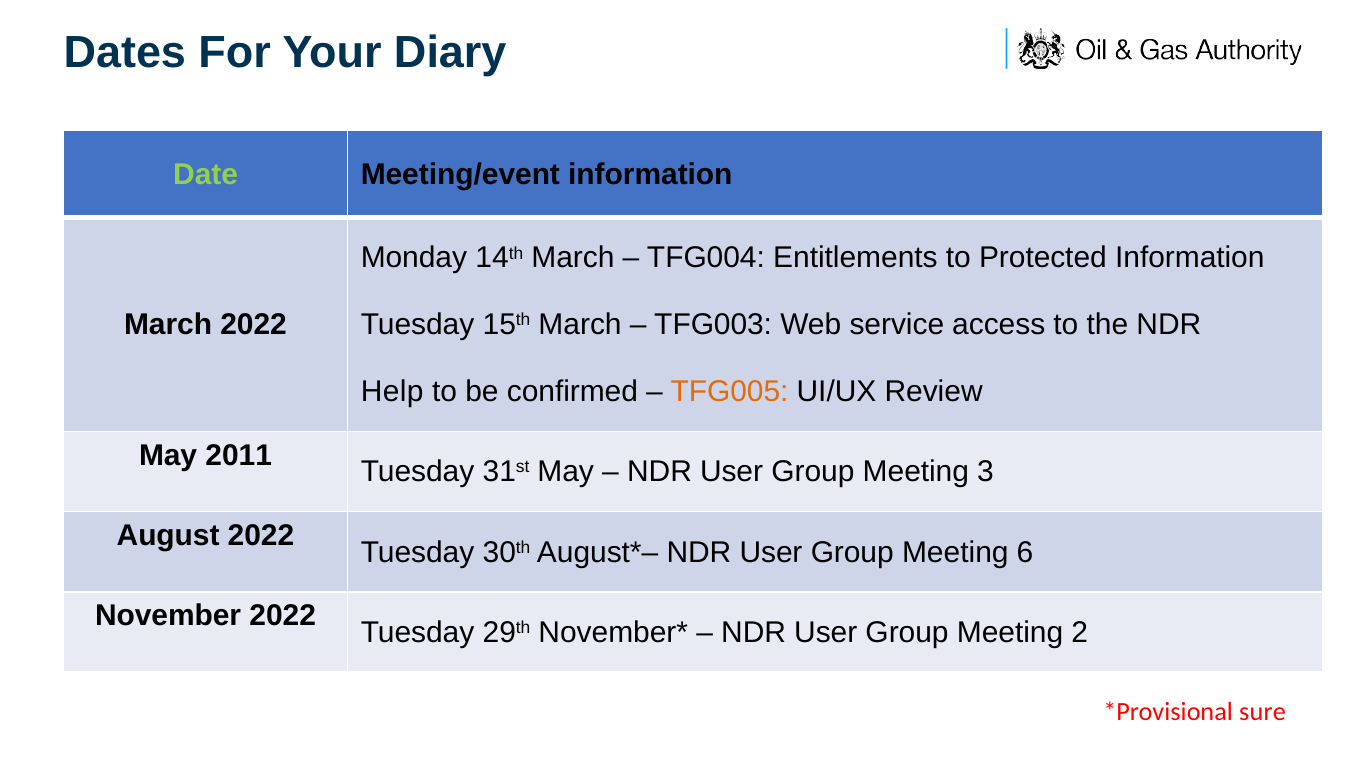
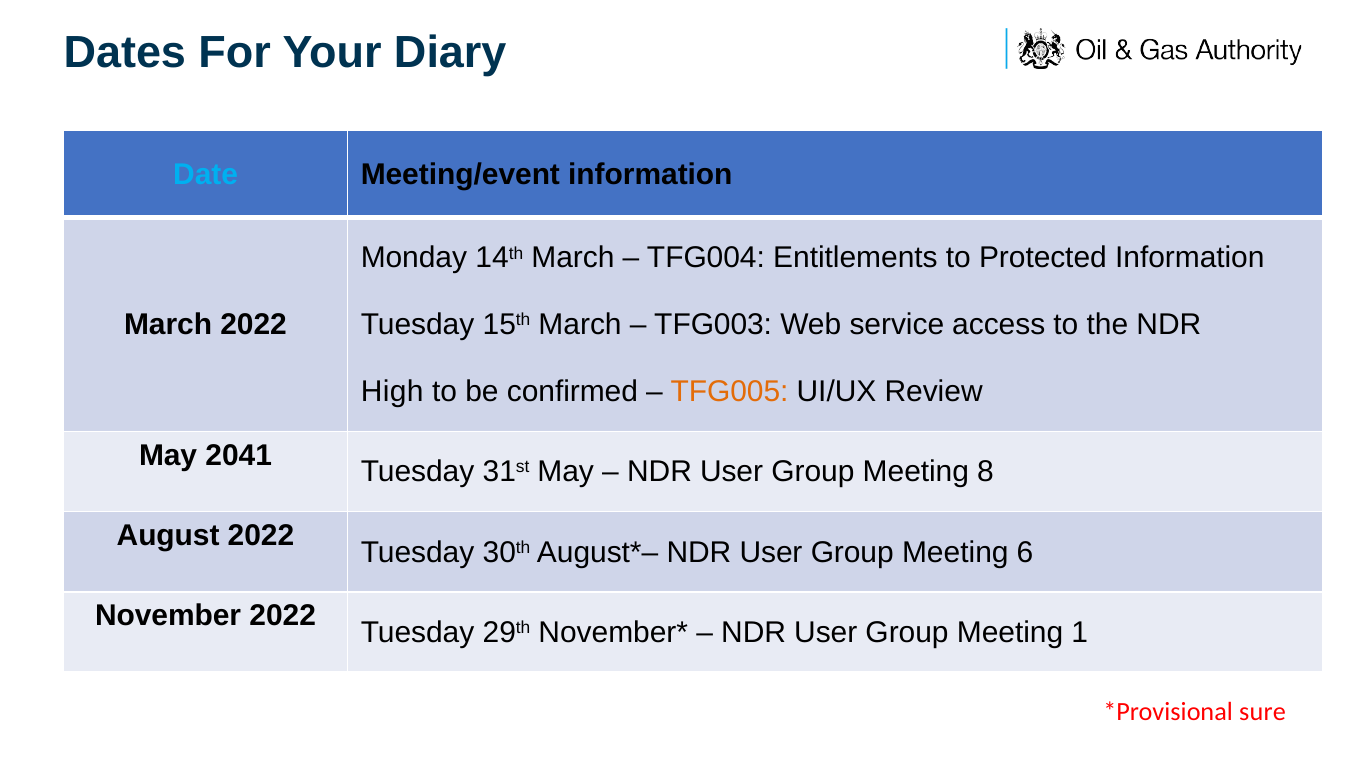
Date colour: light green -> light blue (206, 174)
Help: Help -> High (392, 391)
2011: 2011 -> 2041 (239, 455)
3: 3 -> 8 (986, 472)
2: 2 -> 1 (1080, 632)
